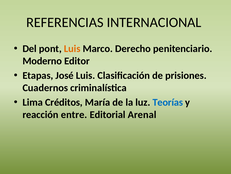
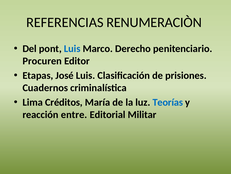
INTERNACIONAL: INTERNACIONAL -> RENUMERACIÒN (154, 22)
Luis colour: orange -> blue (72, 48)
Moderno: Moderno -> Procuren (42, 61)
Arenal: Arenal -> Militar (142, 114)
